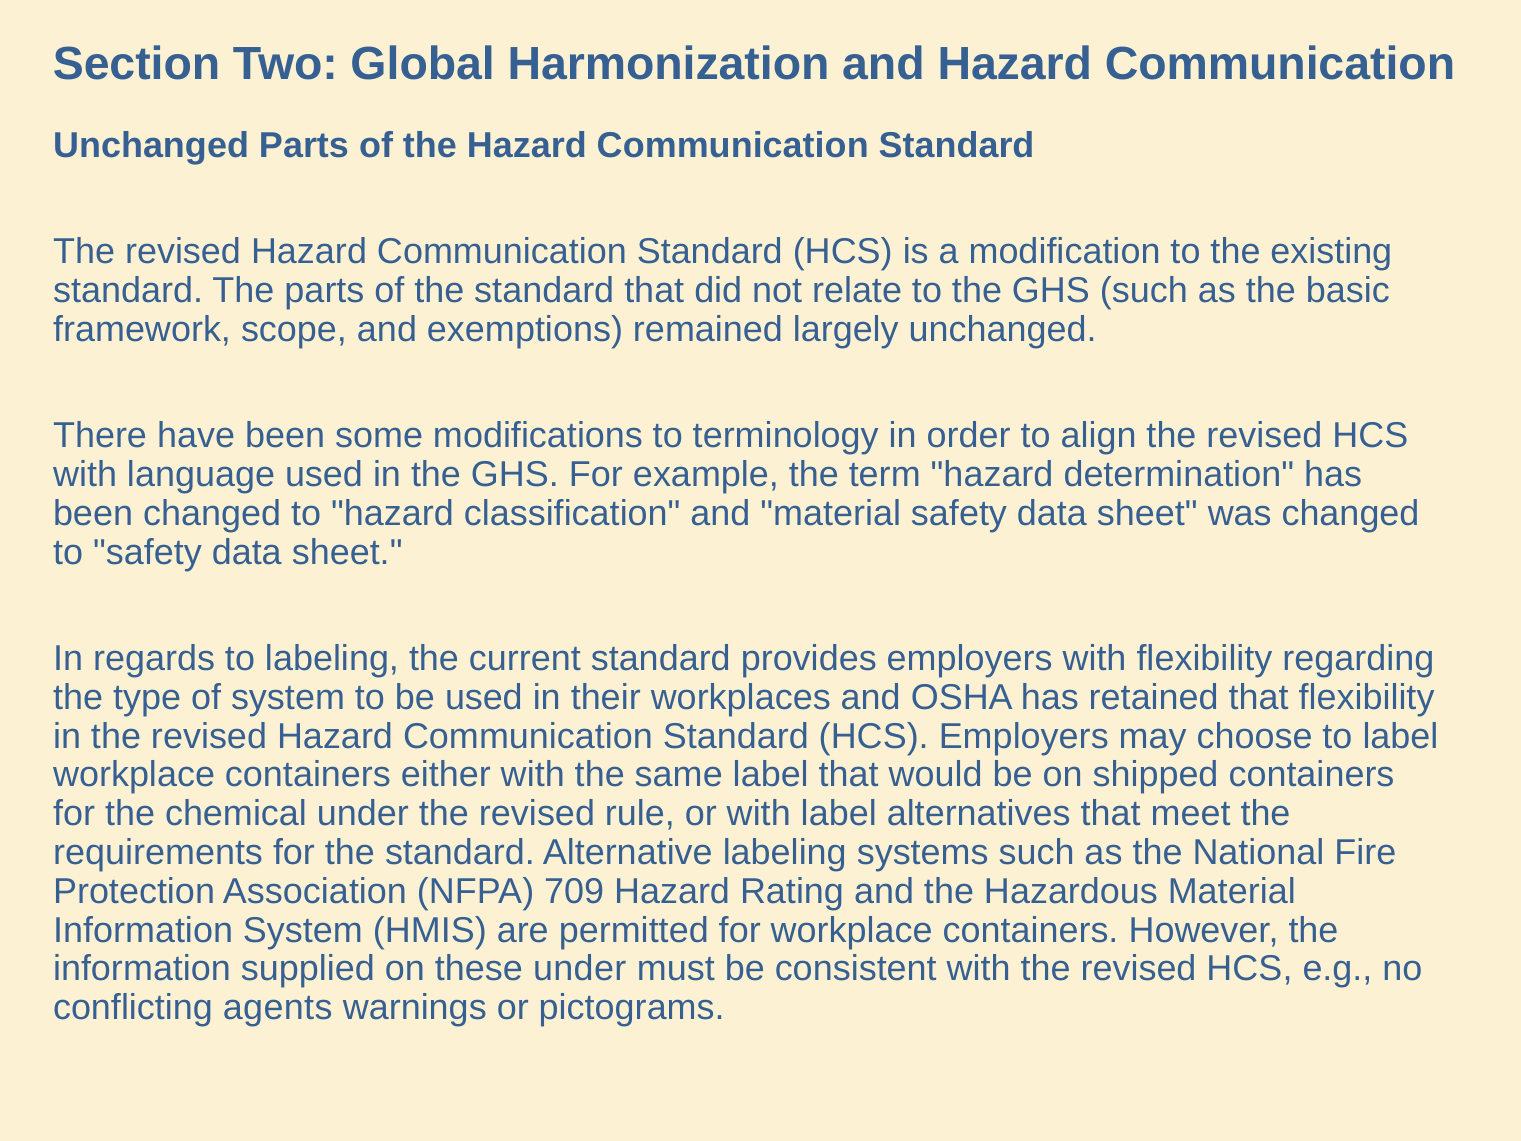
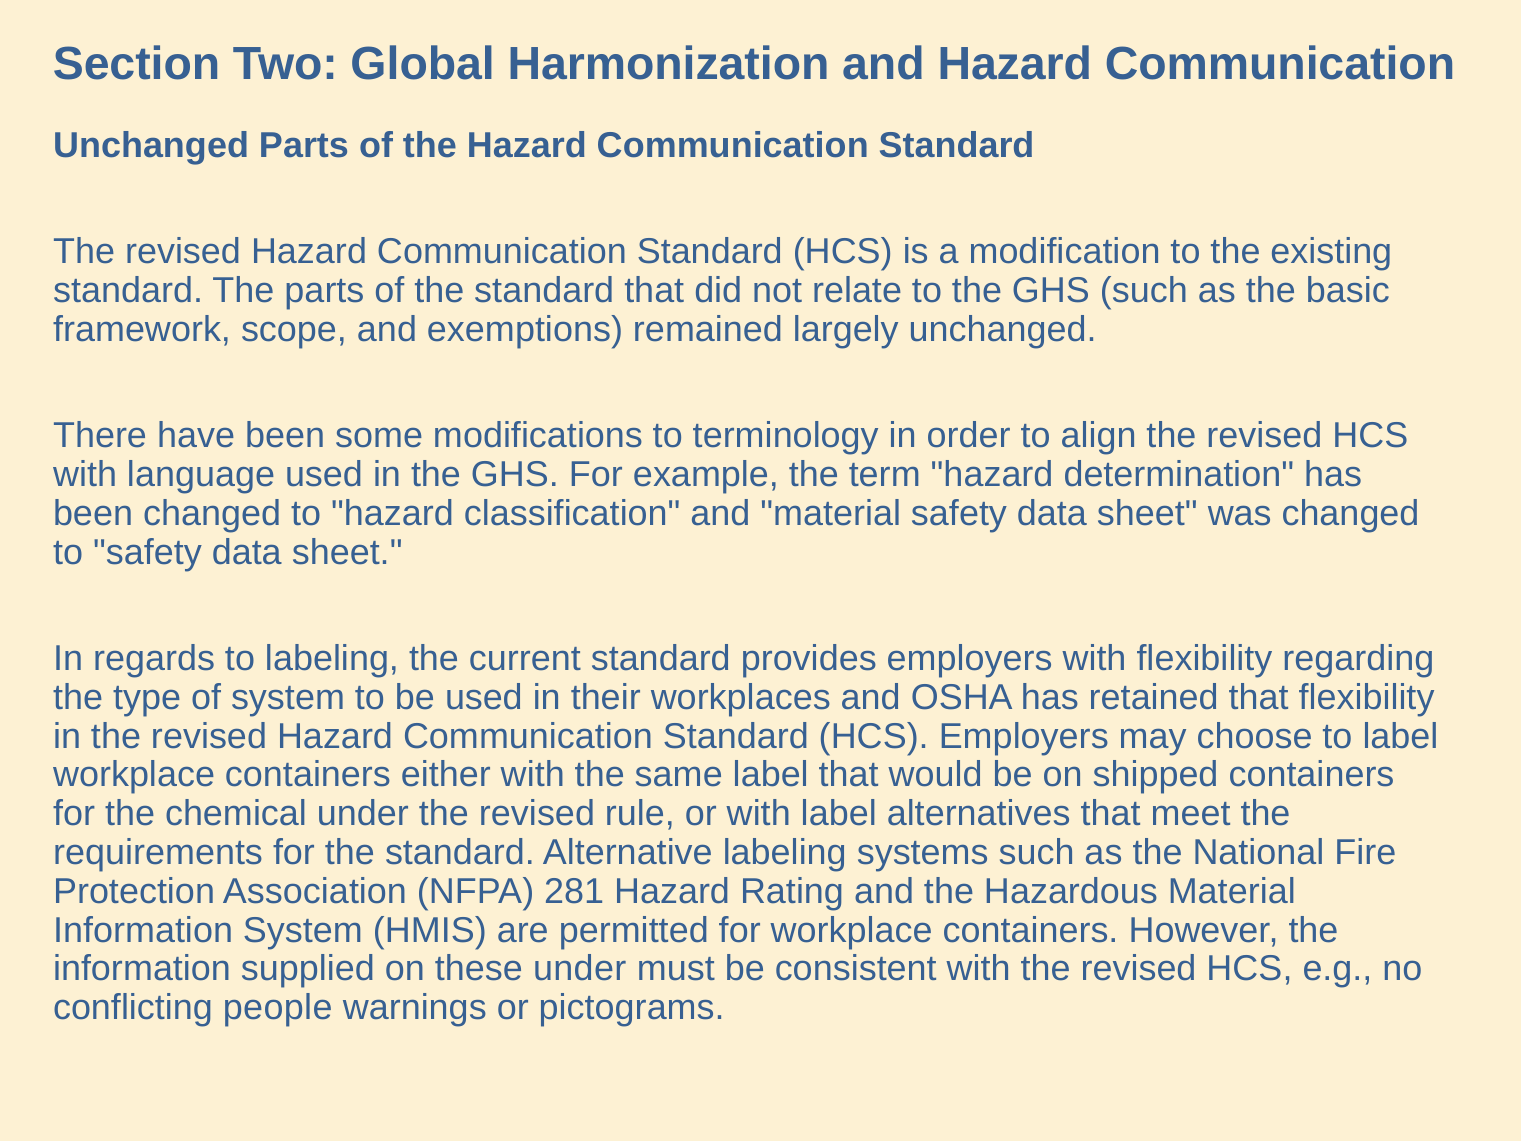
709: 709 -> 281 (574, 891)
agents: agents -> people (278, 1008)
